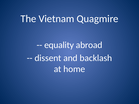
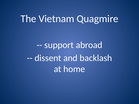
equality: equality -> support (59, 45)
